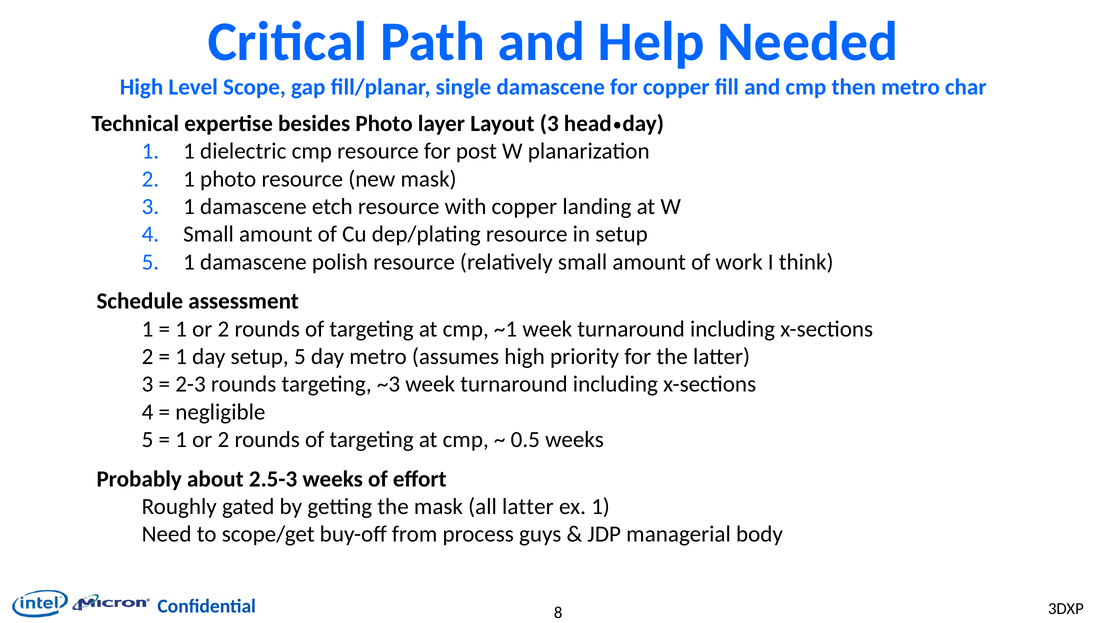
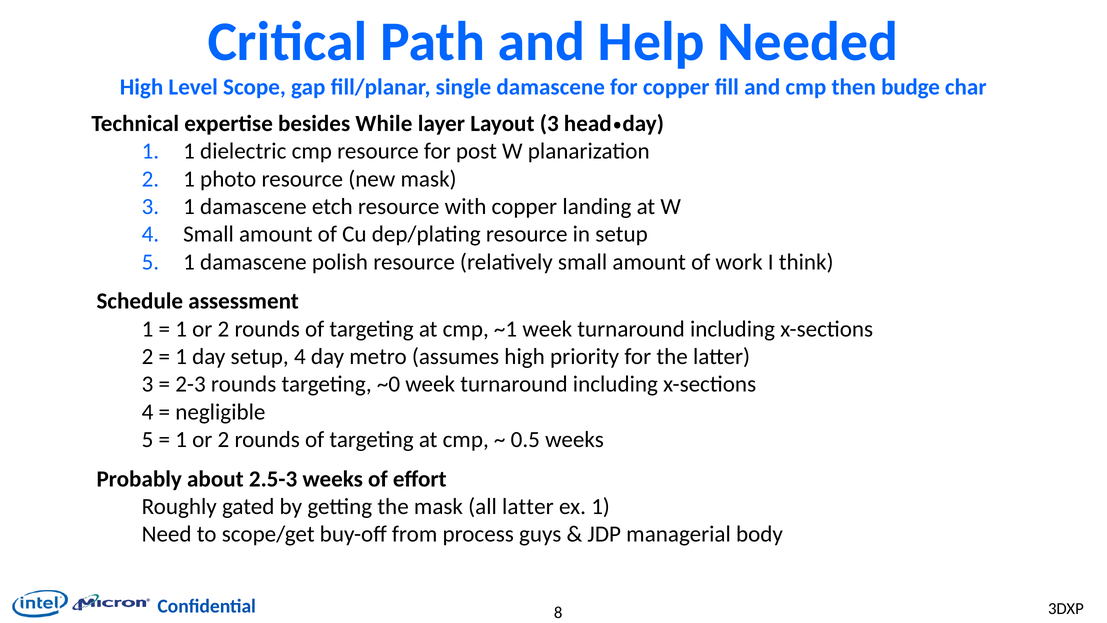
then metro: metro -> budge (911, 87)
besides Photo: Photo -> While (384, 123)
day setup 5: 5 -> 4 (300, 356)
~3: ~3 -> ~0 (389, 384)
